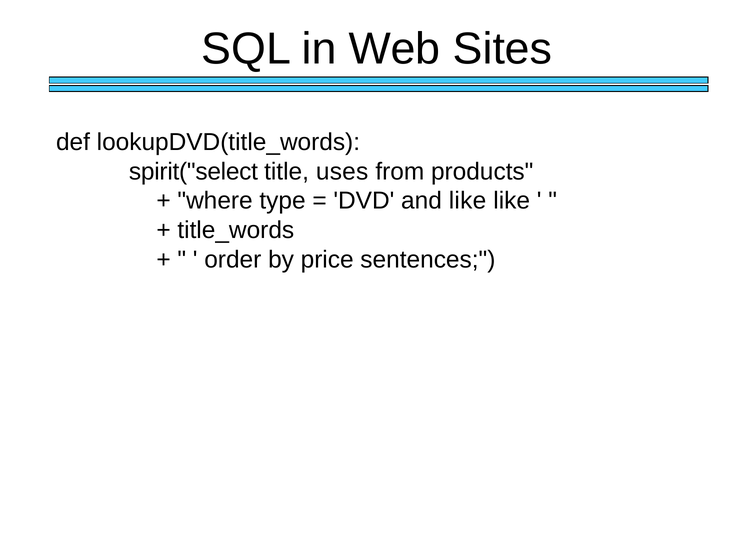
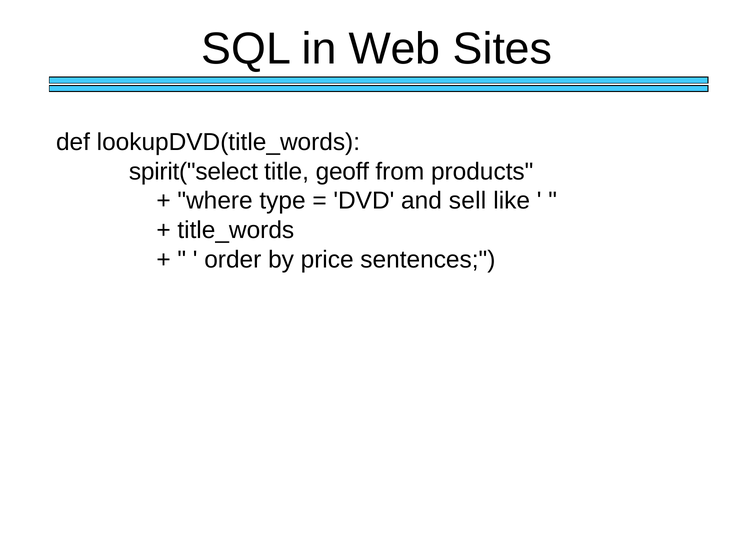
uses: uses -> geoff (342, 171)
and like: like -> sell (468, 201)
